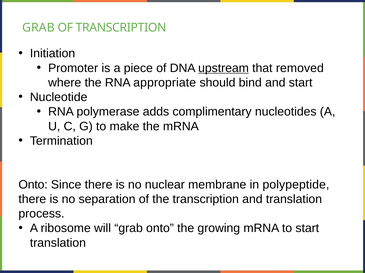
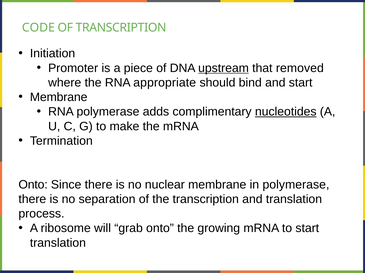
GRAB: GRAB -> CODE (38, 28)
Nucleotide: Nucleotide -> Membrane (59, 97)
nucleotides underline: none -> present (286, 112)
in polypeptide: polypeptide -> polymerase (296, 185)
